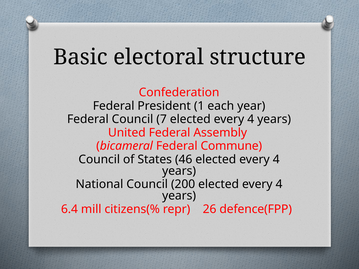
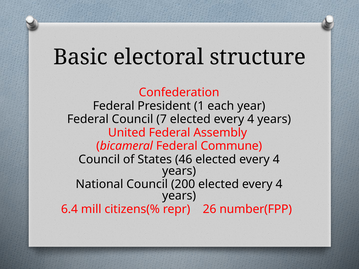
defence(FPP: defence(FPP -> number(FPP (256, 209)
